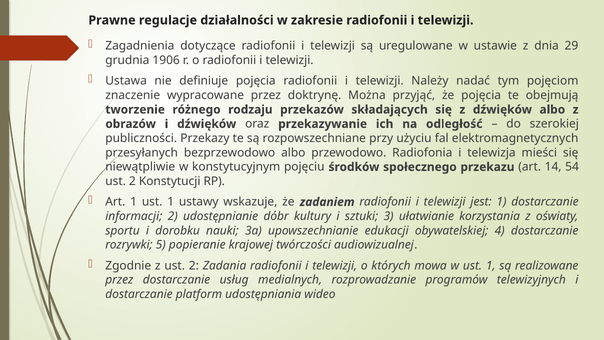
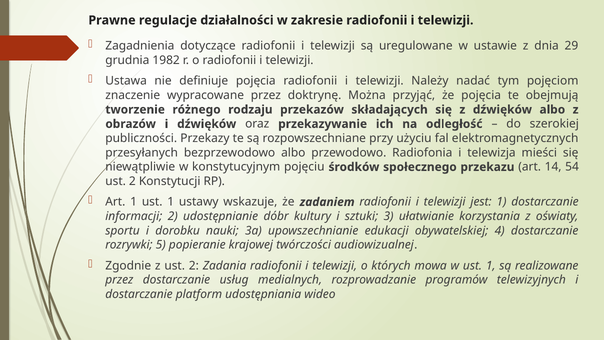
1906: 1906 -> 1982 (166, 60)
